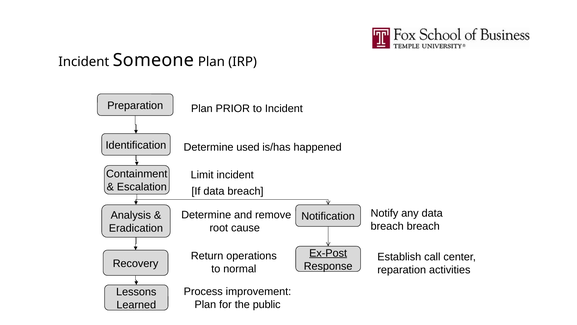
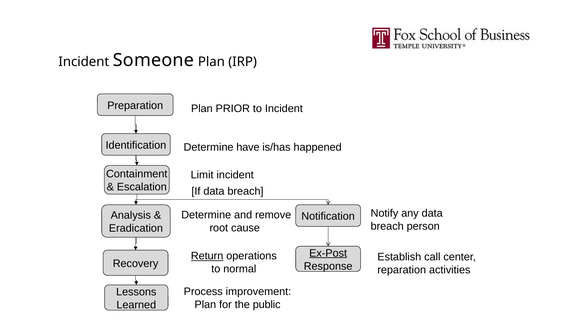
used: used -> have (248, 147)
breach breach: breach -> person (423, 226)
Return underline: none -> present (207, 256)
